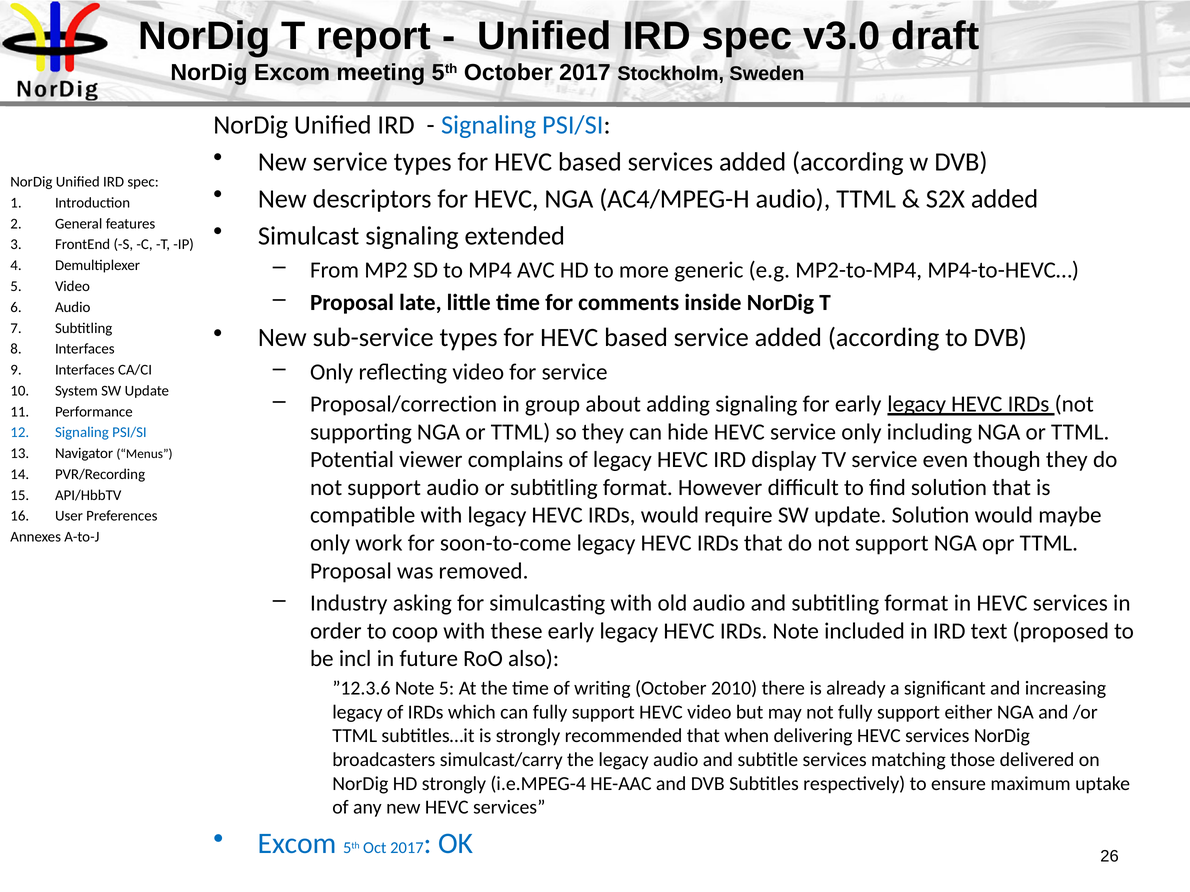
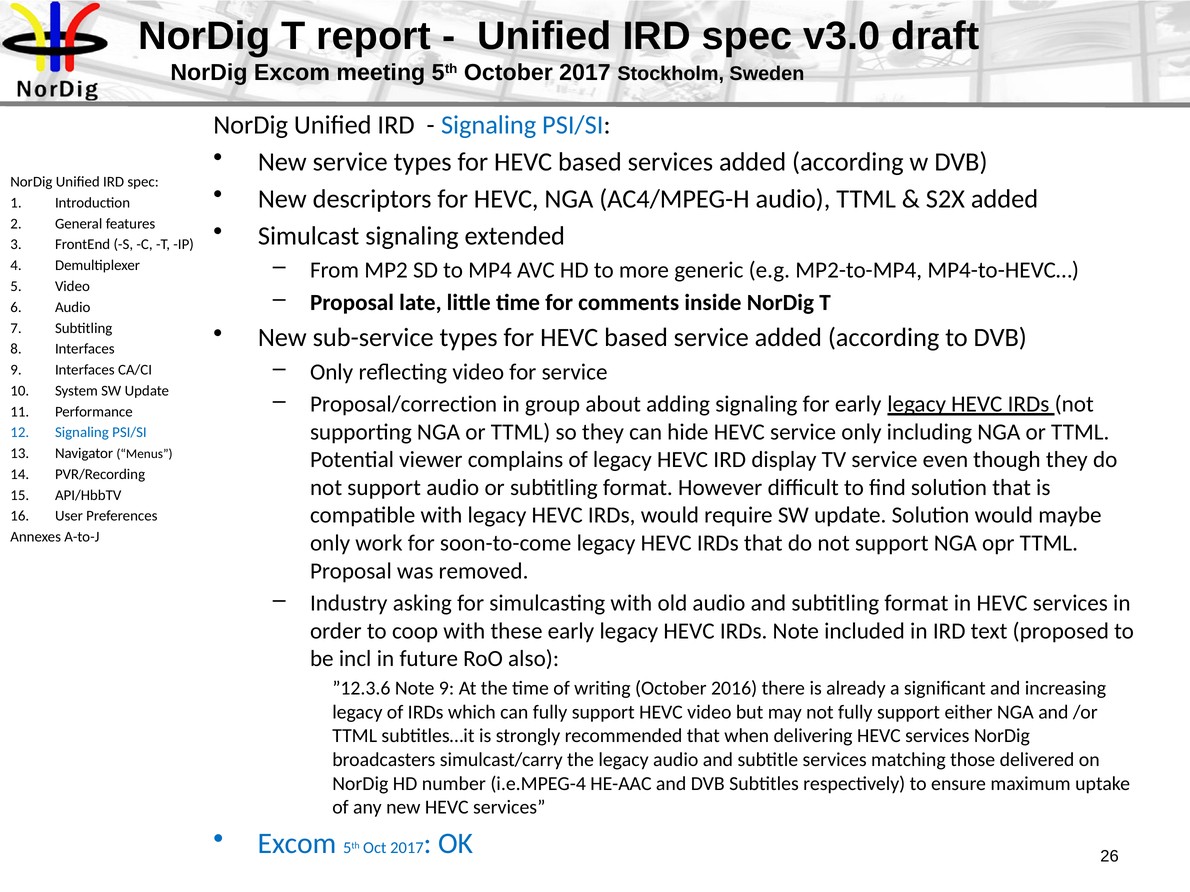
Note 5: 5 -> 9 (447, 689)
2010: 2010 -> 2016 (734, 689)
HD strongly: strongly -> number (454, 784)
